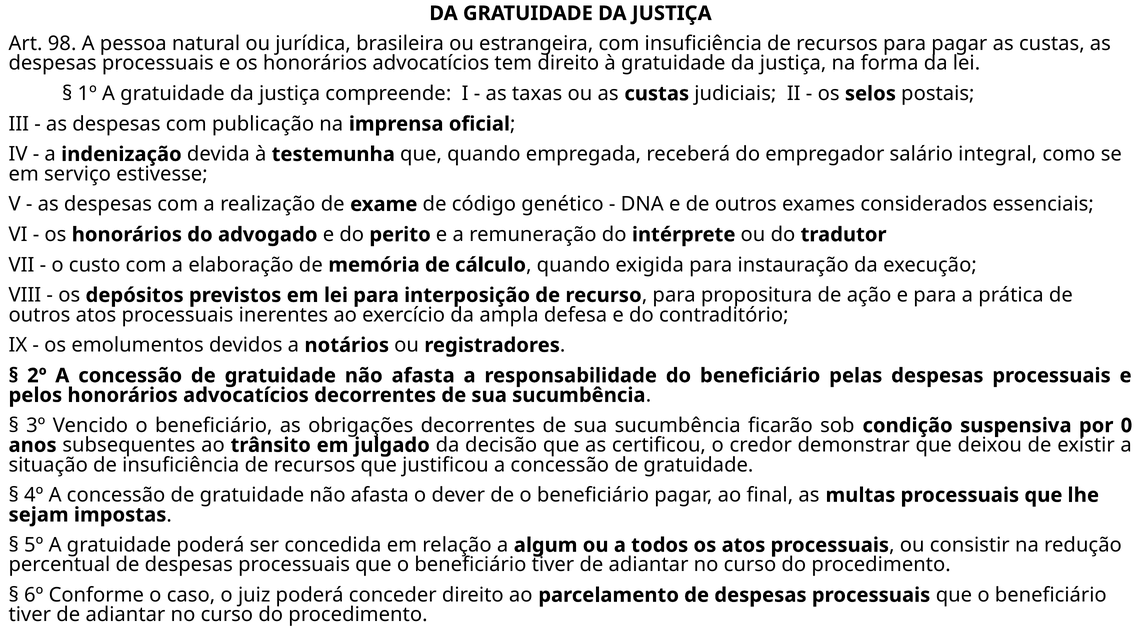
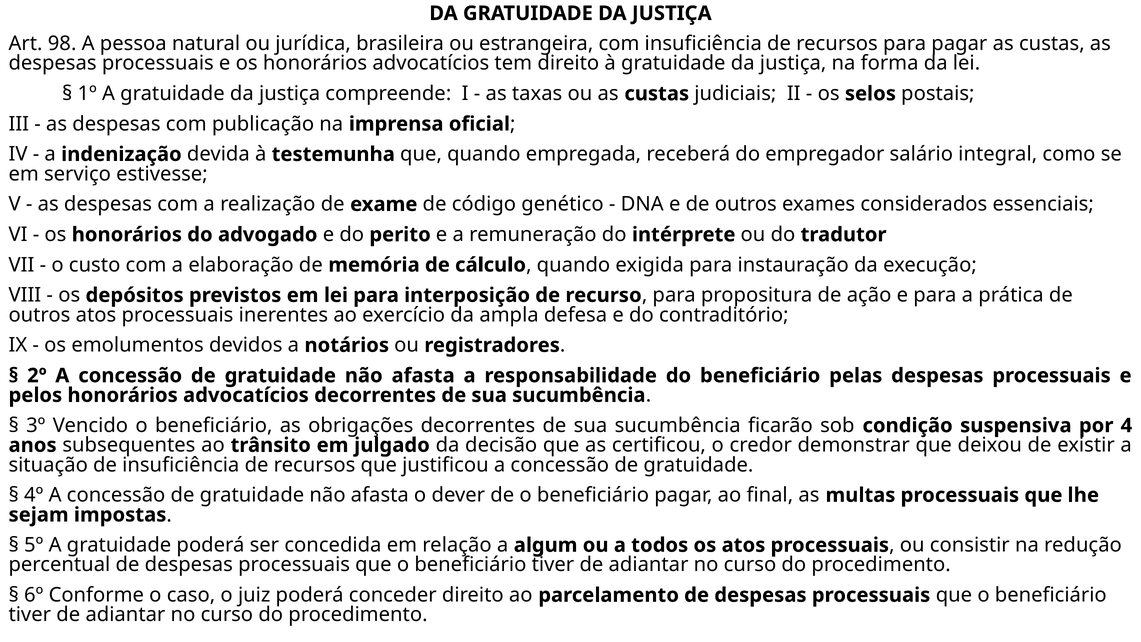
0: 0 -> 4 (1126, 425)
